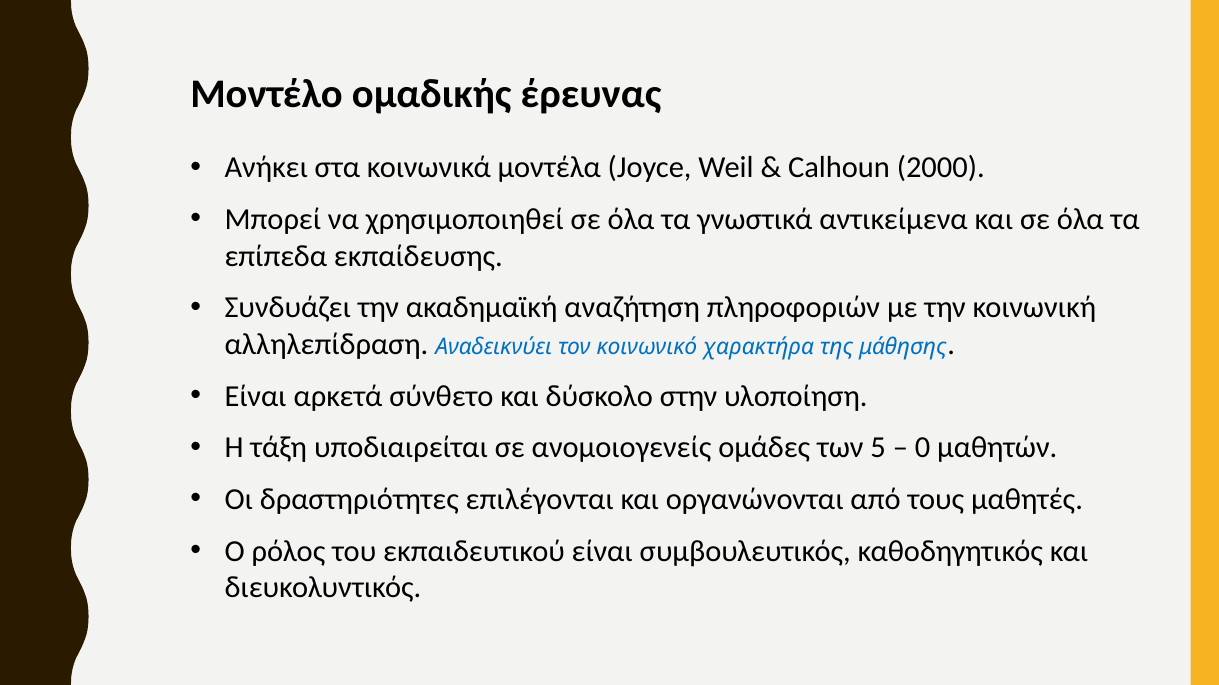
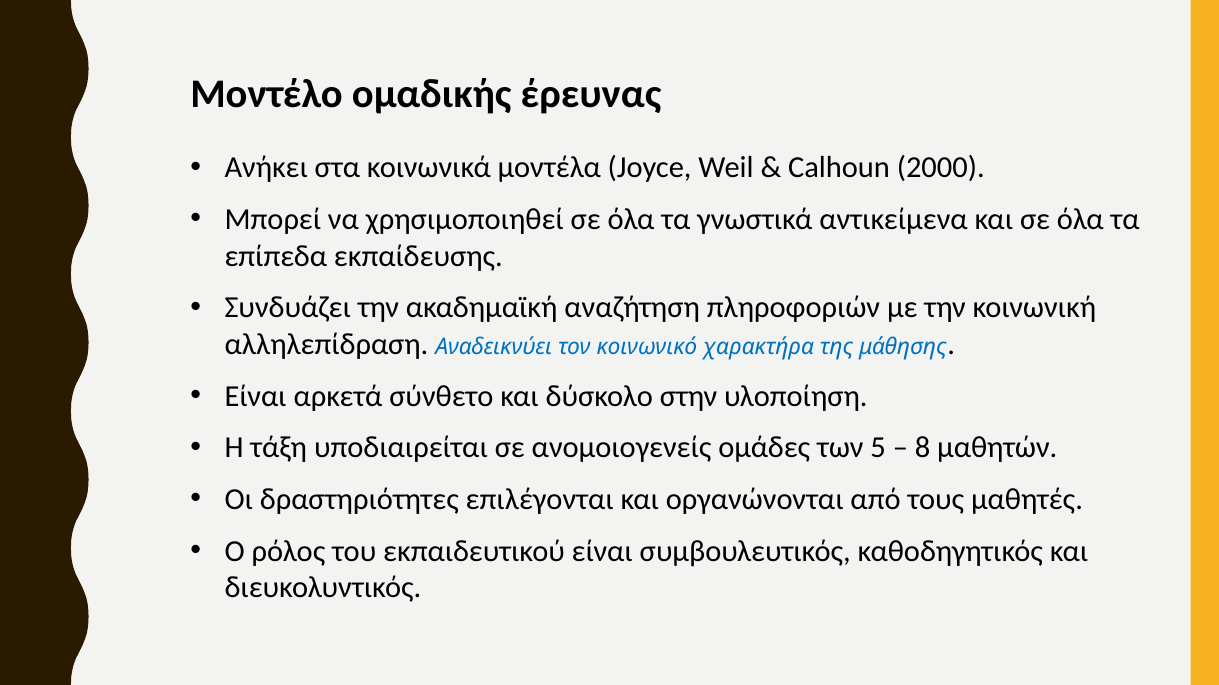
0: 0 -> 8 (923, 448)
